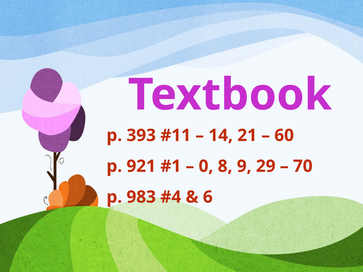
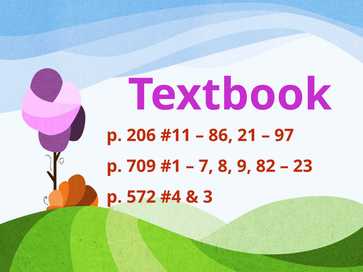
393: 393 -> 206 (141, 136)
14: 14 -> 86 (221, 136)
60: 60 -> 97 (284, 136)
921: 921 -> 709 (141, 166)
0: 0 -> 7 (206, 166)
29: 29 -> 82 (266, 166)
70: 70 -> 23 (303, 166)
983: 983 -> 572 (141, 197)
6: 6 -> 3 (208, 197)
